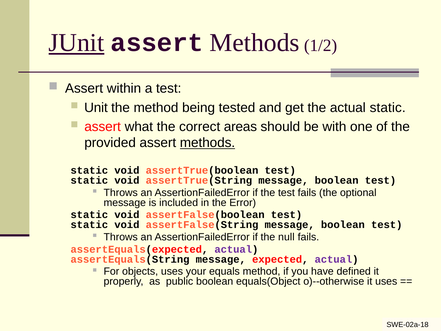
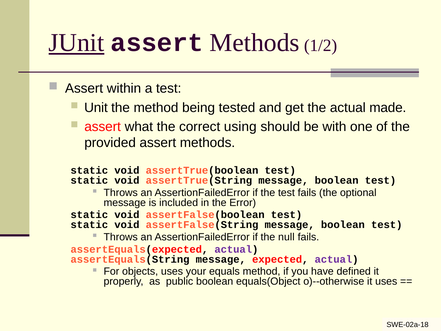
actual static: static -> made (388, 108)
areas: areas -> using (240, 127)
methods underline: present -> none (207, 143)
